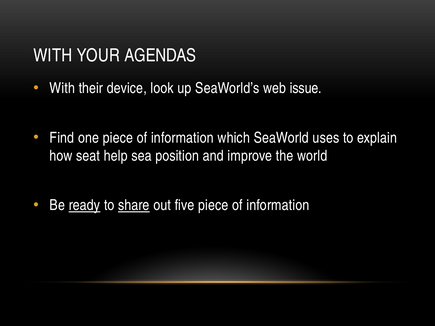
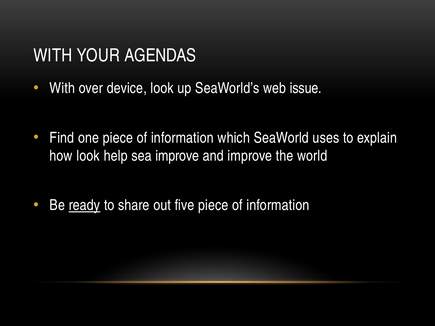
their: their -> over (91, 88)
how seat: seat -> look (88, 156)
sea position: position -> improve (177, 156)
share underline: present -> none (134, 205)
